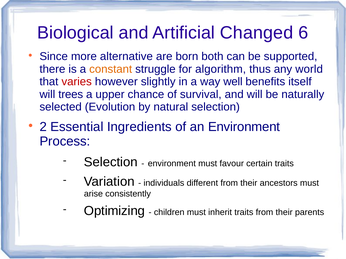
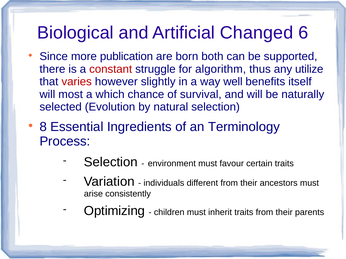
alternative: alternative -> publication (126, 57)
constant colour: orange -> red (111, 69)
world: world -> utilize (309, 69)
trees: trees -> most (71, 95)
upper: upper -> which (110, 95)
2: 2 -> 8 (43, 127)
an Environment: Environment -> Terminology (244, 127)
